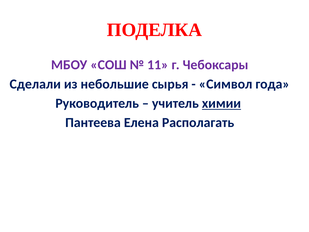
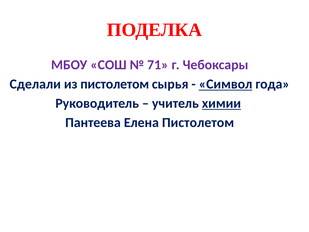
11: 11 -> 71 (158, 65)
из небольшие: небольшие -> пистолетом (115, 84)
Символ underline: none -> present (226, 84)
Елена Располагать: Располагать -> Пистолетом (198, 123)
